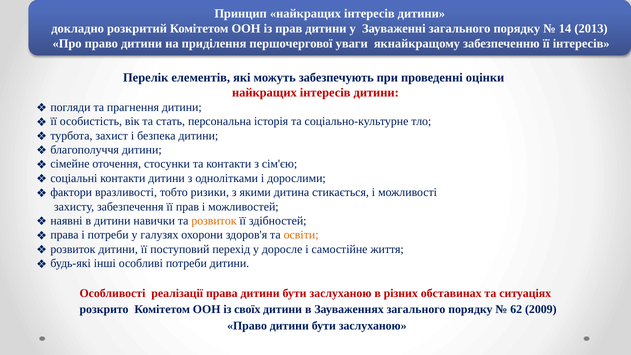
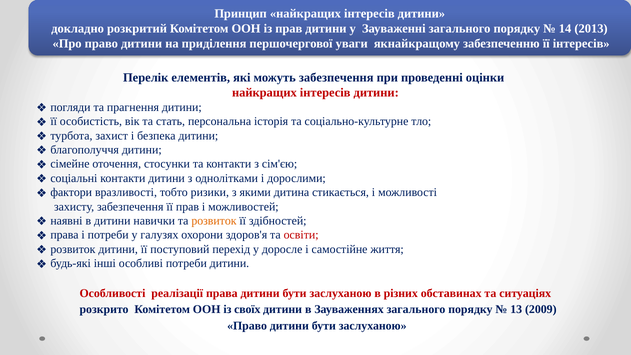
можуть забезпечують: забезпечують -> забезпечення (336, 78)
освіти colour: orange -> red (301, 235)
62: 62 -> 13 (516, 310)
